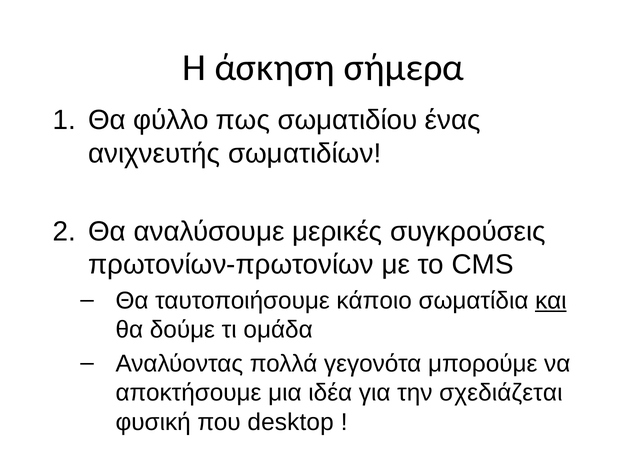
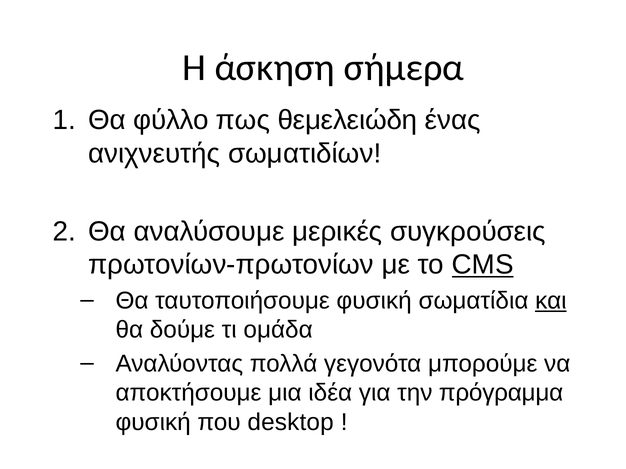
σωματιδίου: σωματιδίου -> θεμελειώδη (347, 120)
CMS underline: none -> present (483, 265)
ταυτοποιήσουμε κάποιο: κάποιο -> φυσική (374, 301)
σχεδιάζεται: σχεδιάζεται -> πρόγραμμα (501, 393)
